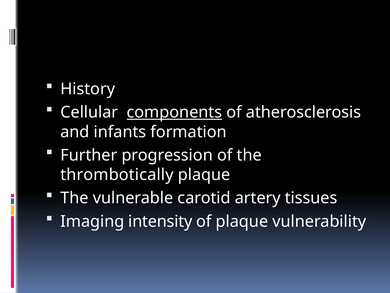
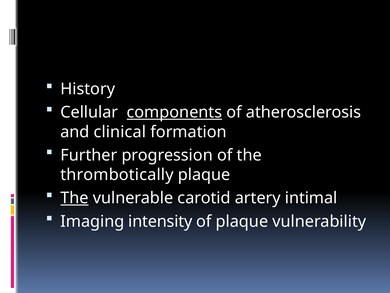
infants: infants -> clinical (120, 132)
The underline: none -> present (74, 198)
tissues: tissues -> intimal (311, 198)
